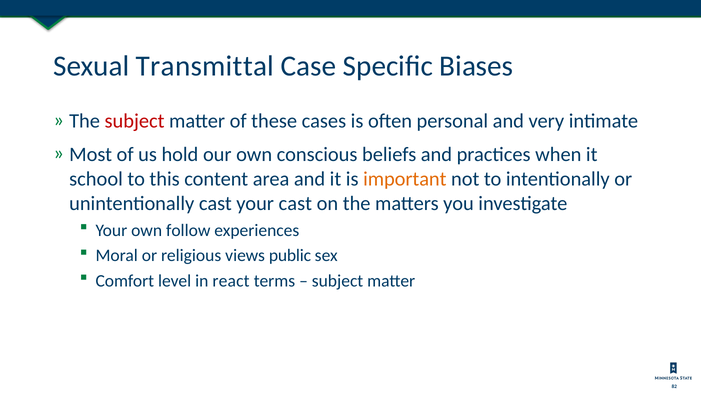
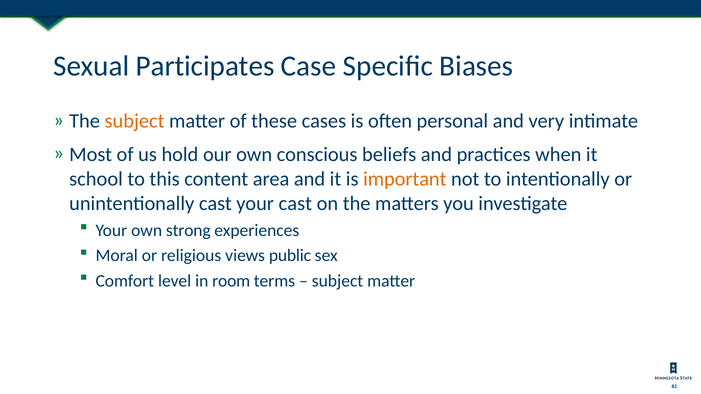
Transmittal: Transmittal -> Participates (205, 66)
subject colour: red -> orange (135, 121)
follow: follow -> strong (188, 230)
react: react -> room (231, 281)
